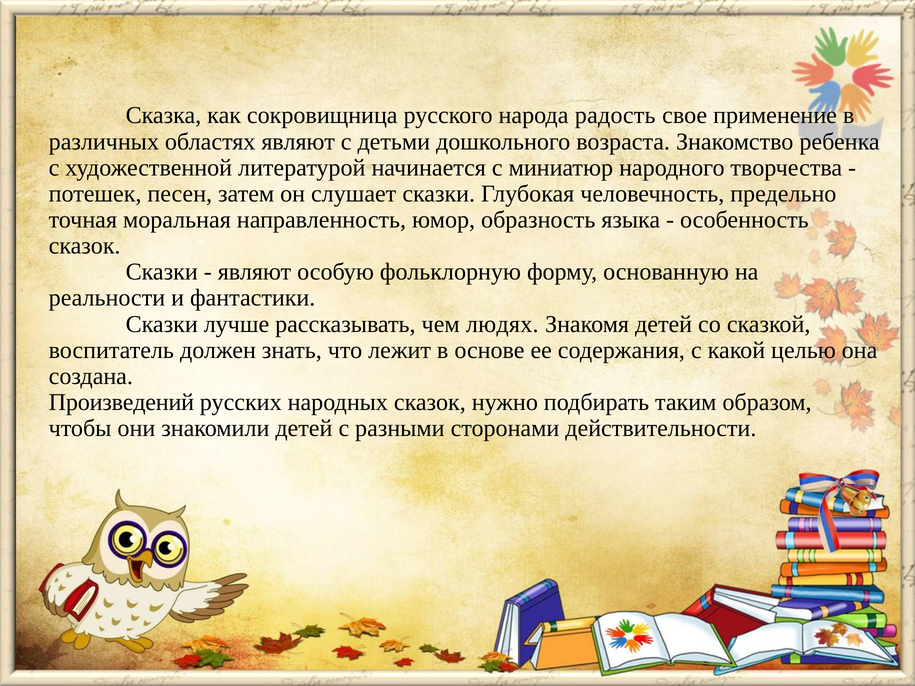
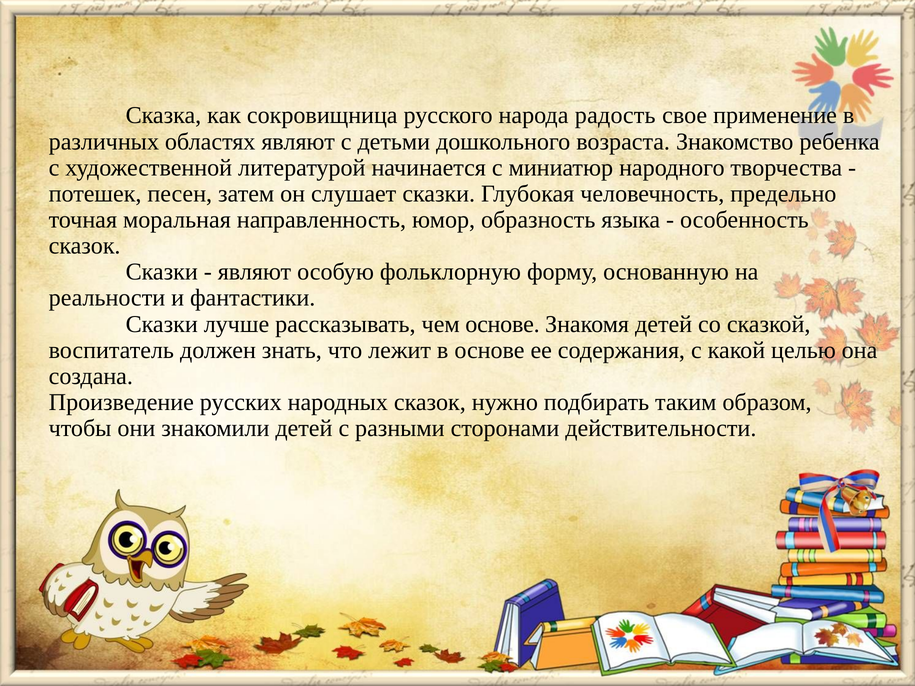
чем людях: людях -> основе (503, 324)
Произведений: Произведений -> Произведение (121, 402)
